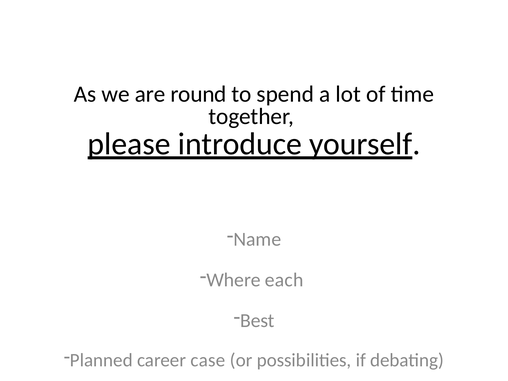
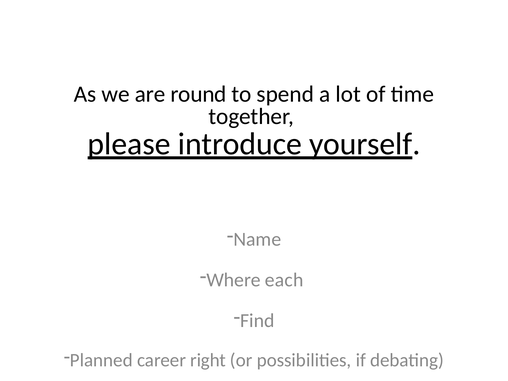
Best: Best -> Find (257, 321)
case: case -> right (208, 360)
